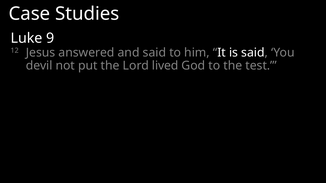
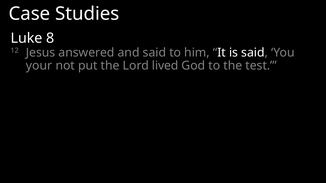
9: 9 -> 8 (50, 38)
devil: devil -> your (39, 66)
